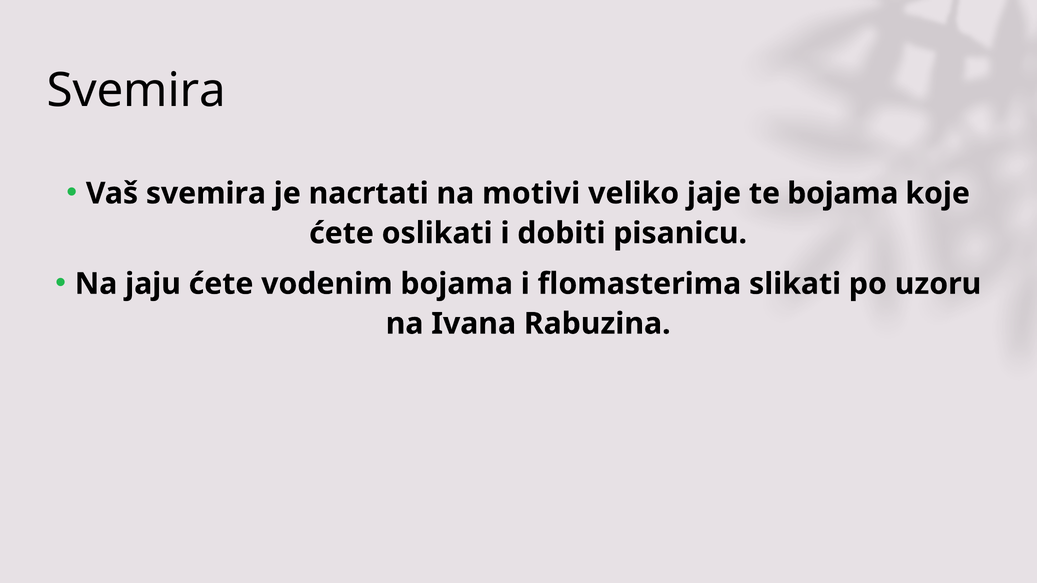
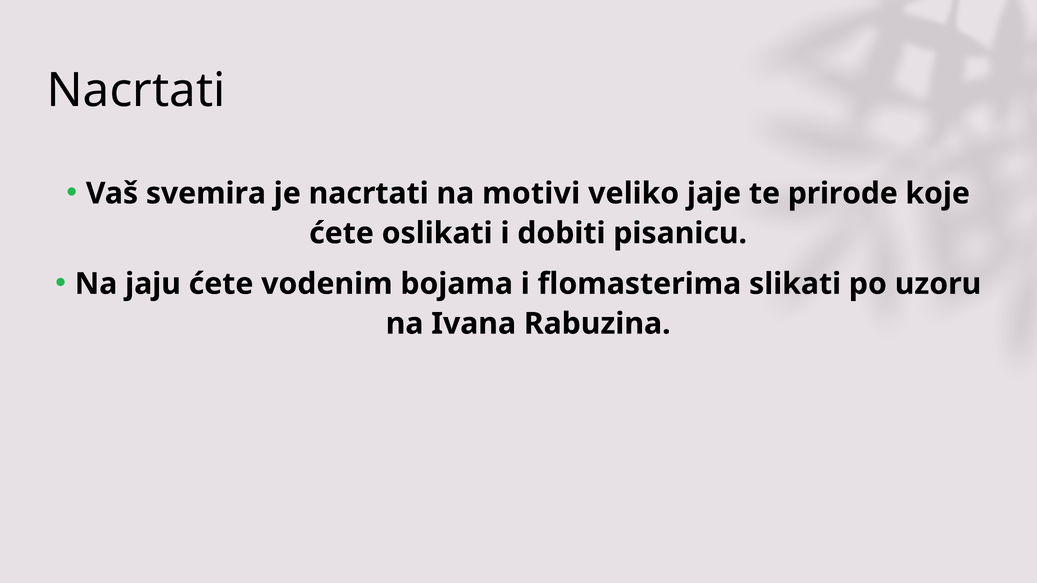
Svemira: Svemira -> Nacrtati (136, 91)
te bojama: bojama -> prirode (843, 194)
